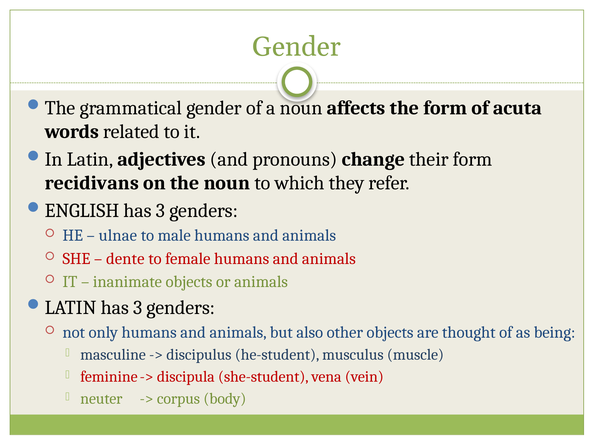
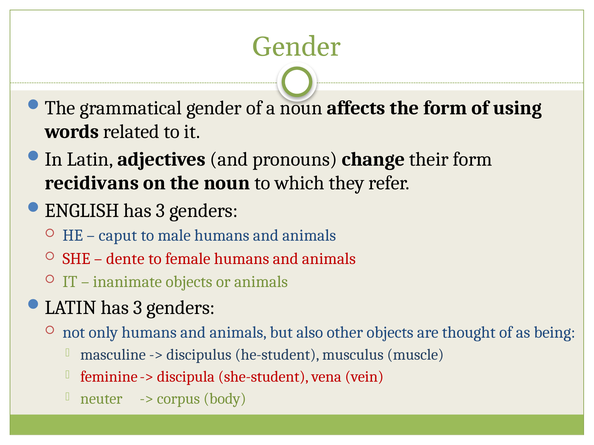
acuta: acuta -> using (517, 108)
ulnae: ulnae -> caput (118, 236)
